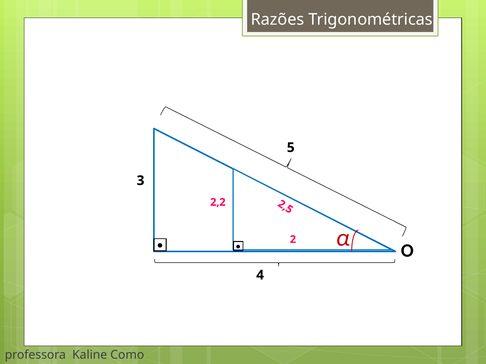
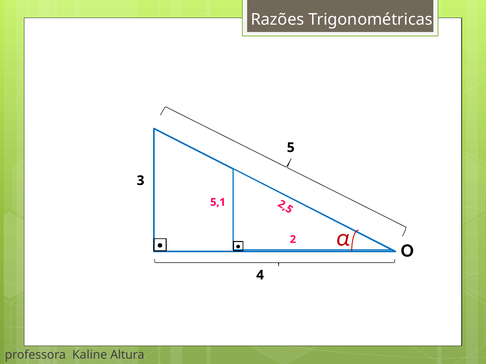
2,2: 2,2 -> 5,1 (218, 202)
Como: Como -> Altura (127, 355)
